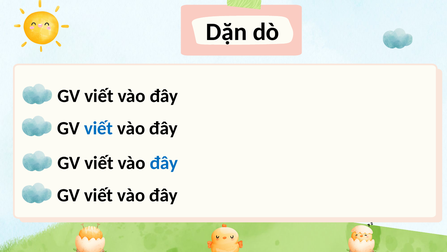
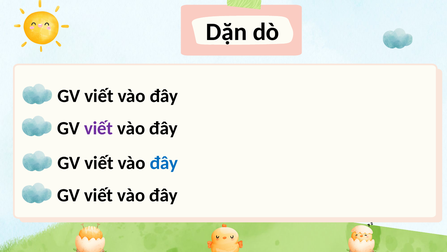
viết colour: blue -> purple (99, 128)
